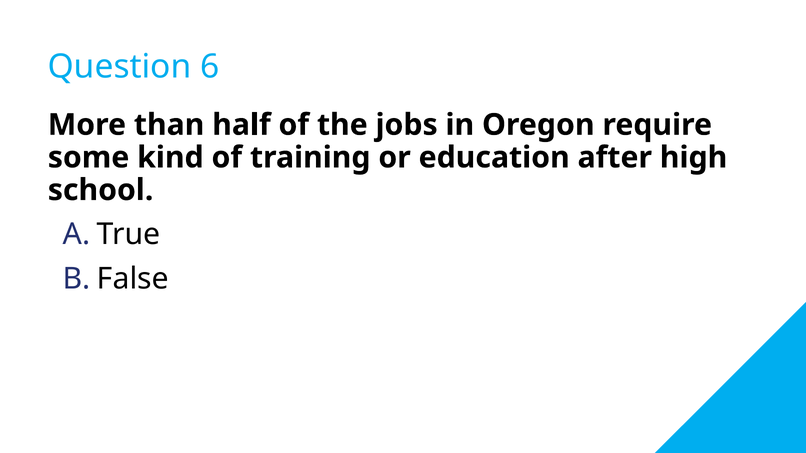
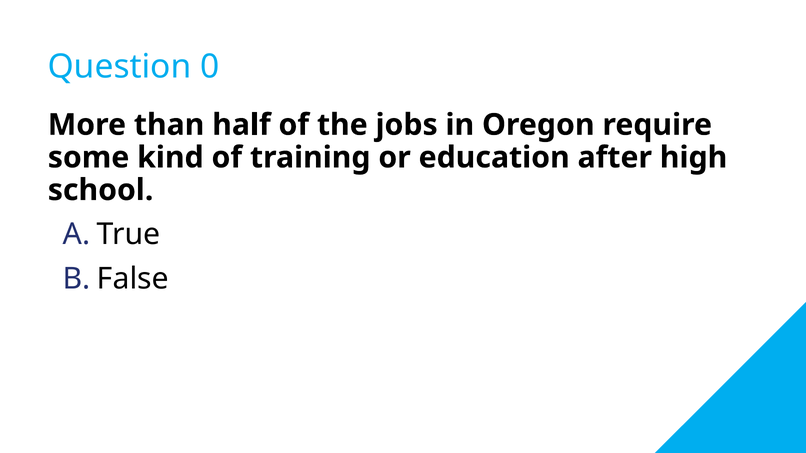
6: 6 -> 0 (210, 67)
